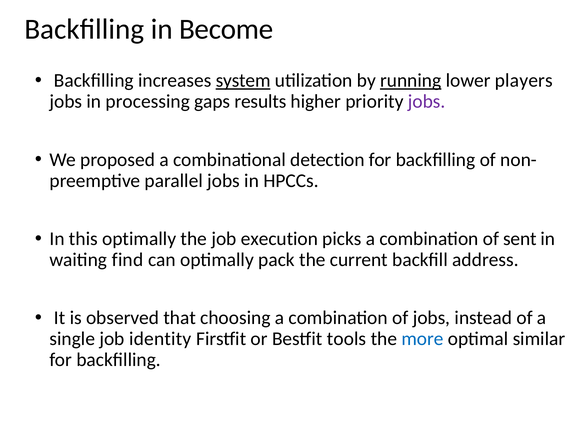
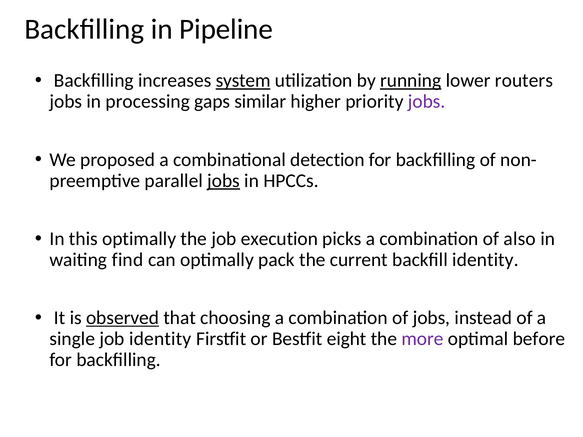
Become: Become -> Pipeline (226, 29)
players: players -> routers (524, 81)
results: results -> similar (260, 102)
jobs underline: none -> present (224, 181)
sent: sent -> also (520, 239)
backfill address: address -> identity (485, 260)
observed underline: none -> present (123, 318)
tools: tools -> eight (347, 339)
more colour: blue -> purple (422, 339)
similar: similar -> before (539, 339)
